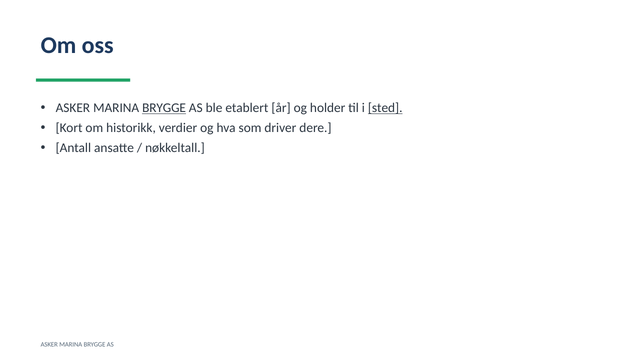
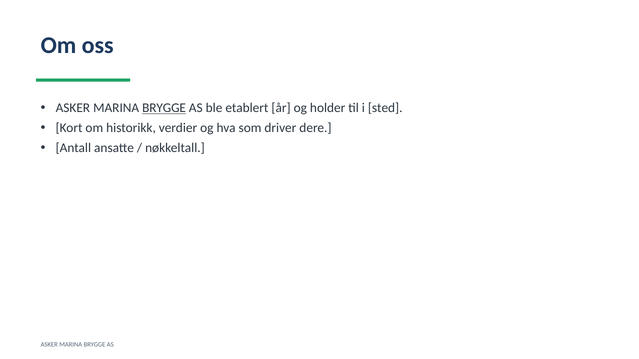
sted underline: present -> none (385, 108)
